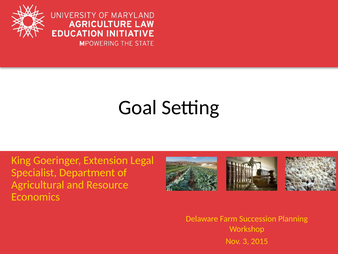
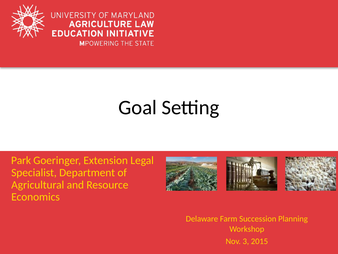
King: King -> Park (21, 160)
